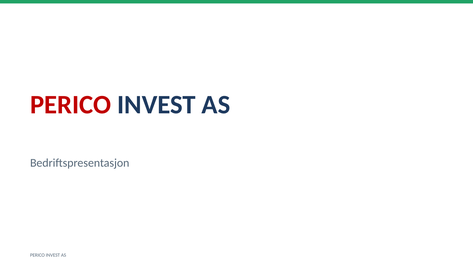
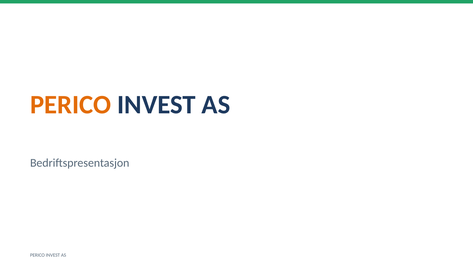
PERICO colour: red -> orange (71, 105)
